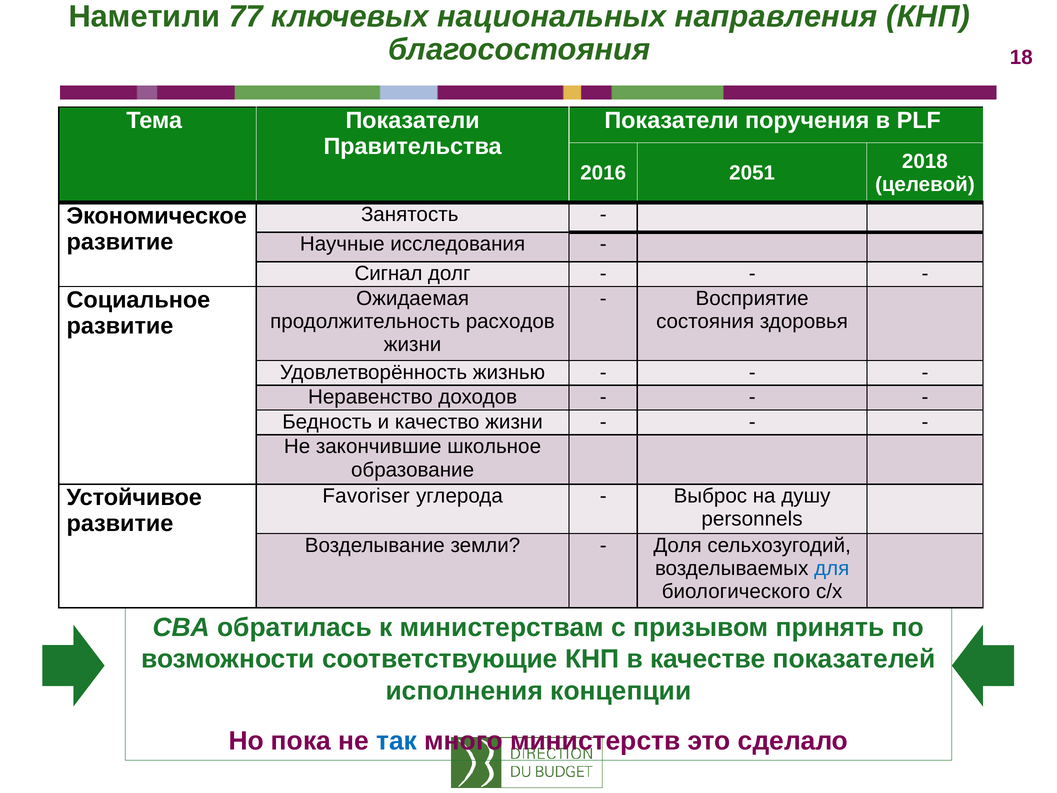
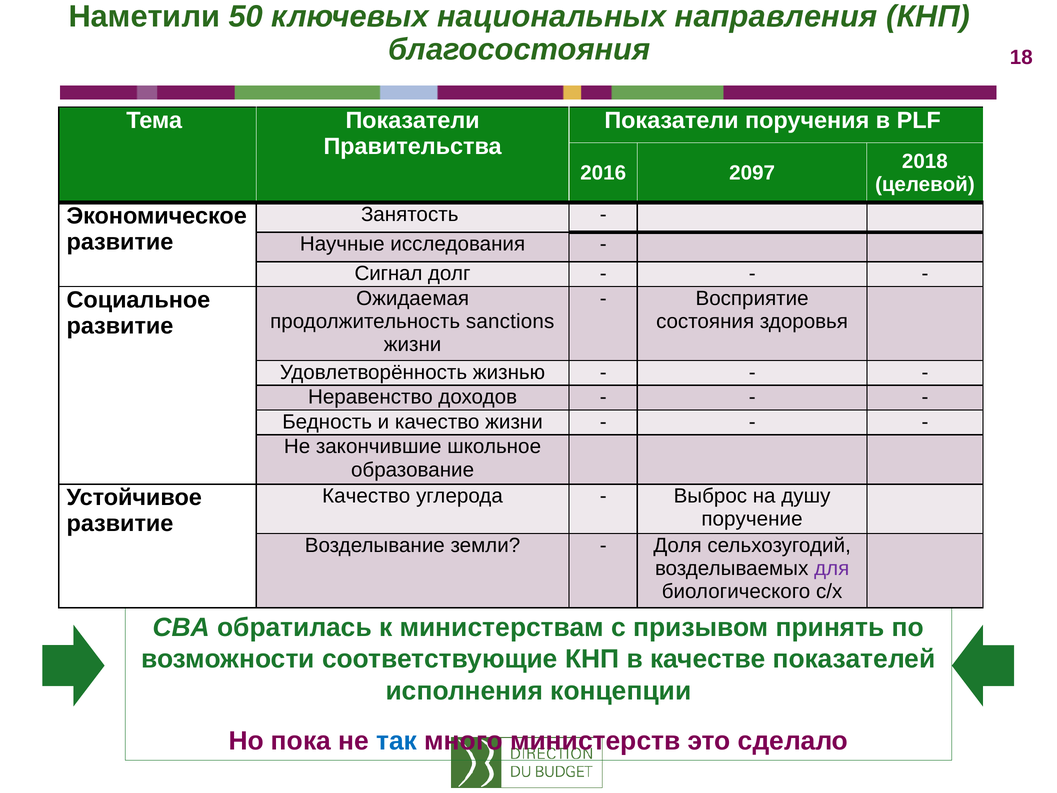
77: 77 -> 50 (246, 16)
2051: 2051 -> 2097 (752, 173)
расходов: расходов -> sanctions (510, 321)
Favoriser: Favoriser -> Качество (366, 496)
personnels: personnels -> поручение (752, 519)
для colour: blue -> purple (832, 568)
